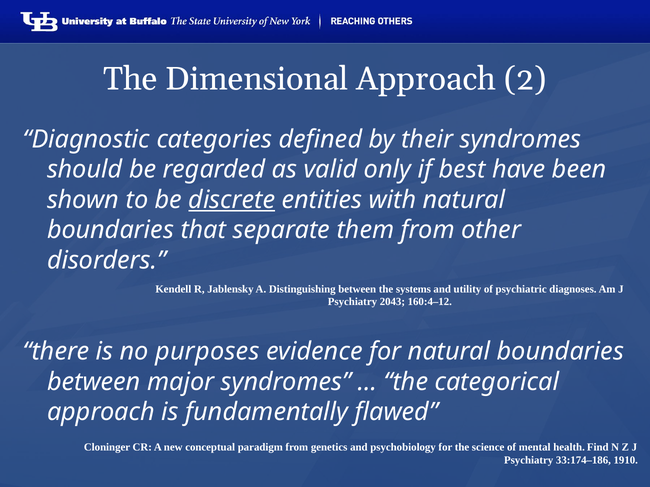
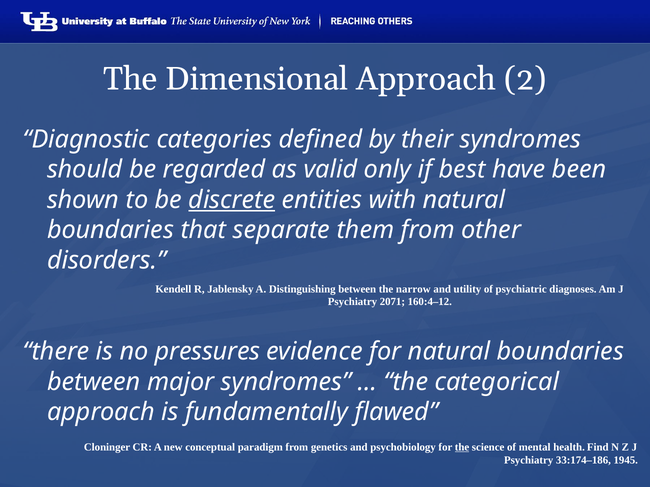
systems: systems -> narrow (413, 289)
2043: 2043 -> 2071 (392, 302)
purposes: purposes -> pressures (208, 352)
the underline: none -> present (462, 447)
1910: 1910 -> 1945 (626, 460)
